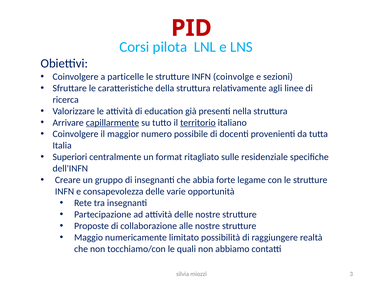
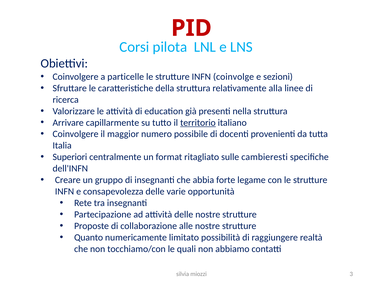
agli: agli -> alla (275, 88)
capillarmente underline: present -> none (113, 123)
residenziale: residenziale -> cambieresti (265, 157)
Maggio: Maggio -> Quanto (89, 238)
